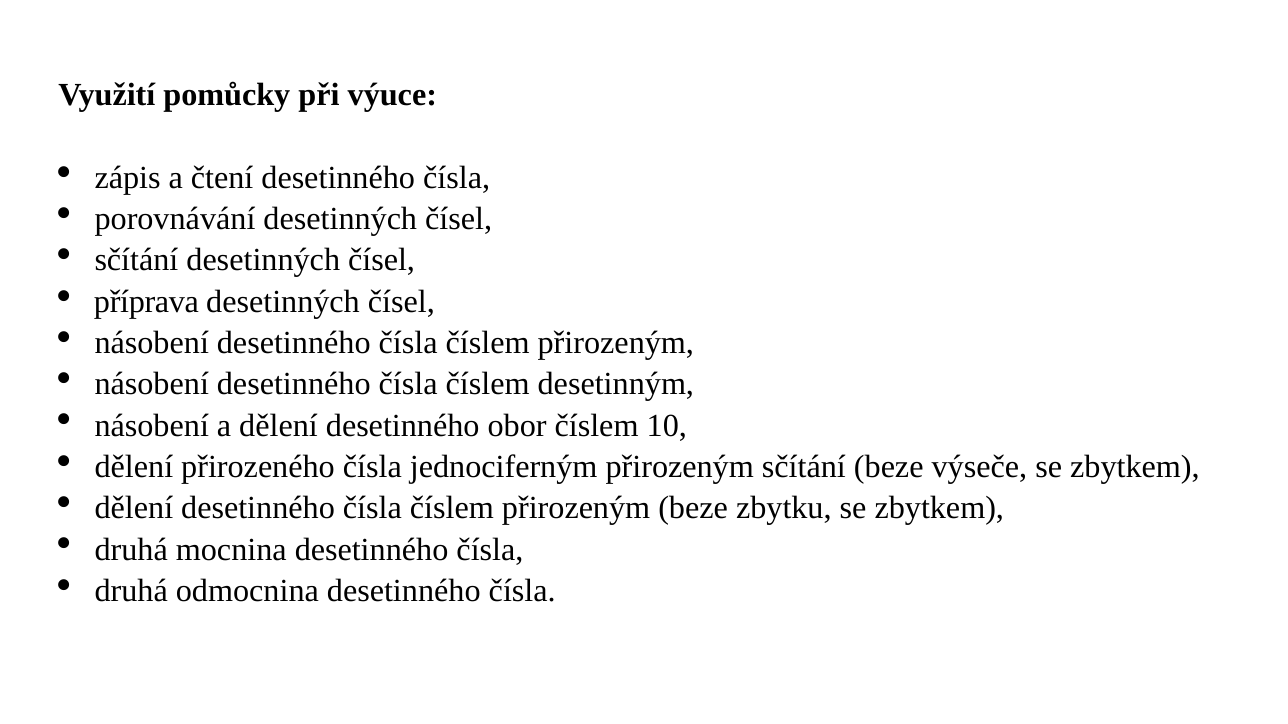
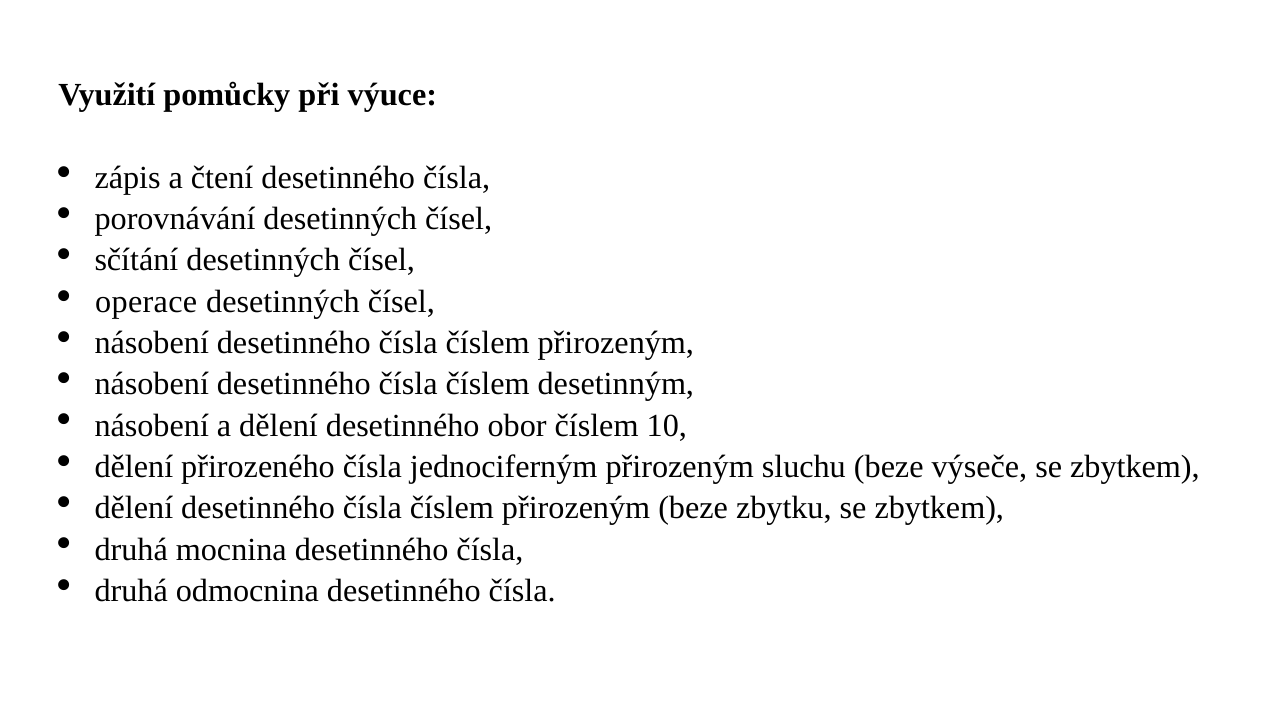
příprava: příprava -> operace (146, 302)
přirozeným sčítání: sčítání -> sluchu (804, 467)
